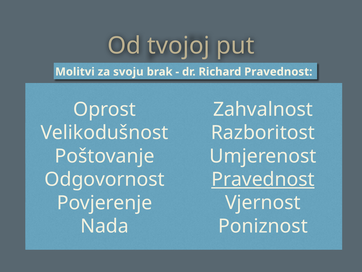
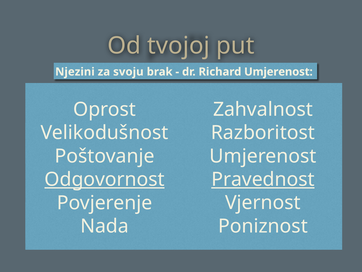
Molitvi: Molitvi -> Njezini (75, 72)
Richard Pravednost: Pravednost -> Umjerenost (278, 72)
Odgovornost underline: none -> present (105, 179)
